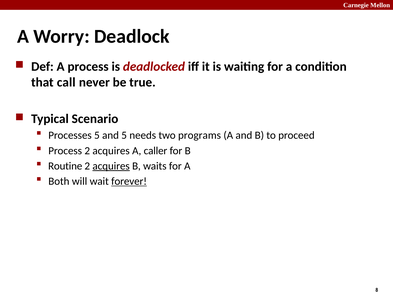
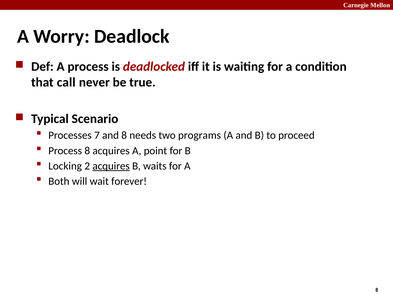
Processes 5: 5 -> 7 (97, 135)
and 5: 5 -> 8 (124, 135)
Process 2: 2 -> 8 (87, 151)
caller: caller -> point (155, 151)
Routine: Routine -> Locking (65, 166)
forever underline: present -> none (129, 181)
